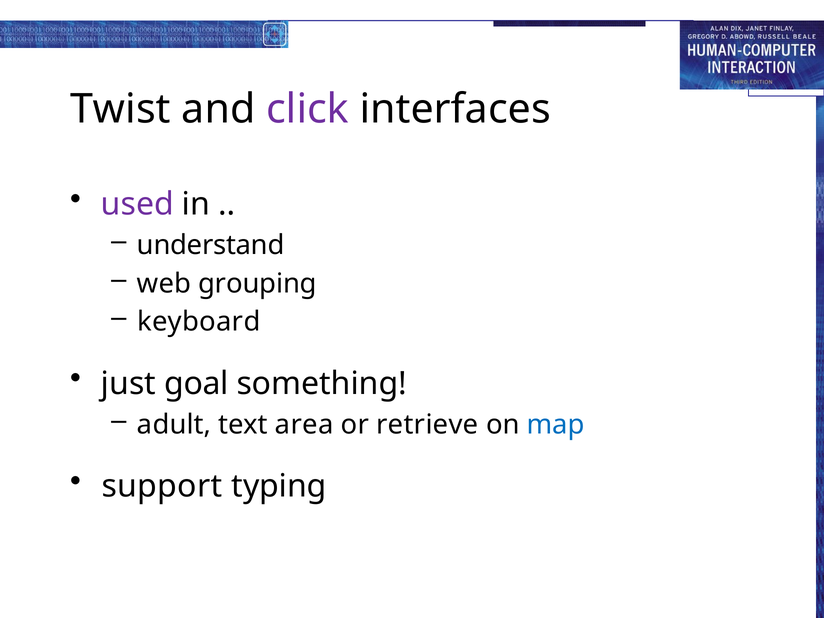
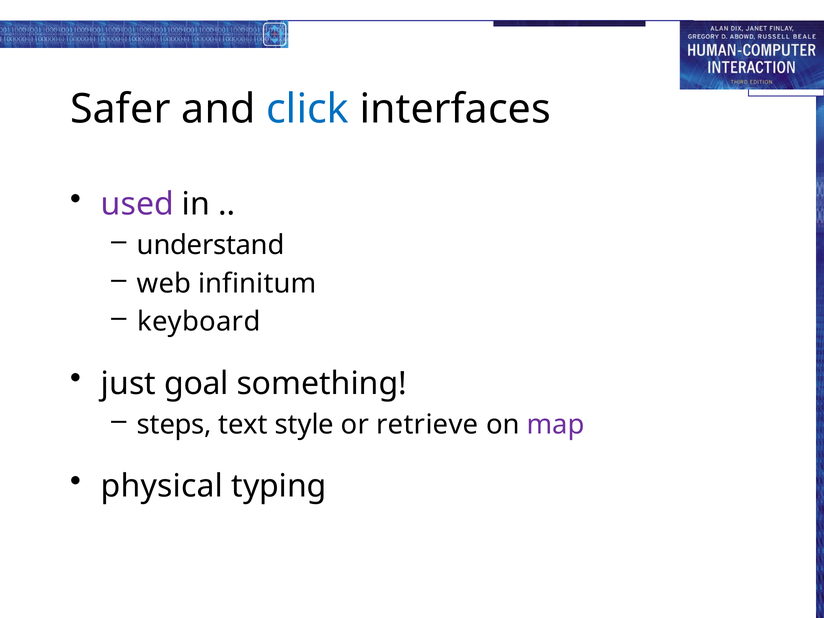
Twist: Twist -> Safer (120, 109)
click colour: purple -> blue (308, 109)
grouping: grouping -> infinitum (257, 283)
adult: adult -> steps (174, 424)
area: area -> style (304, 424)
map colour: blue -> purple (556, 424)
support: support -> physical (162, 486)
